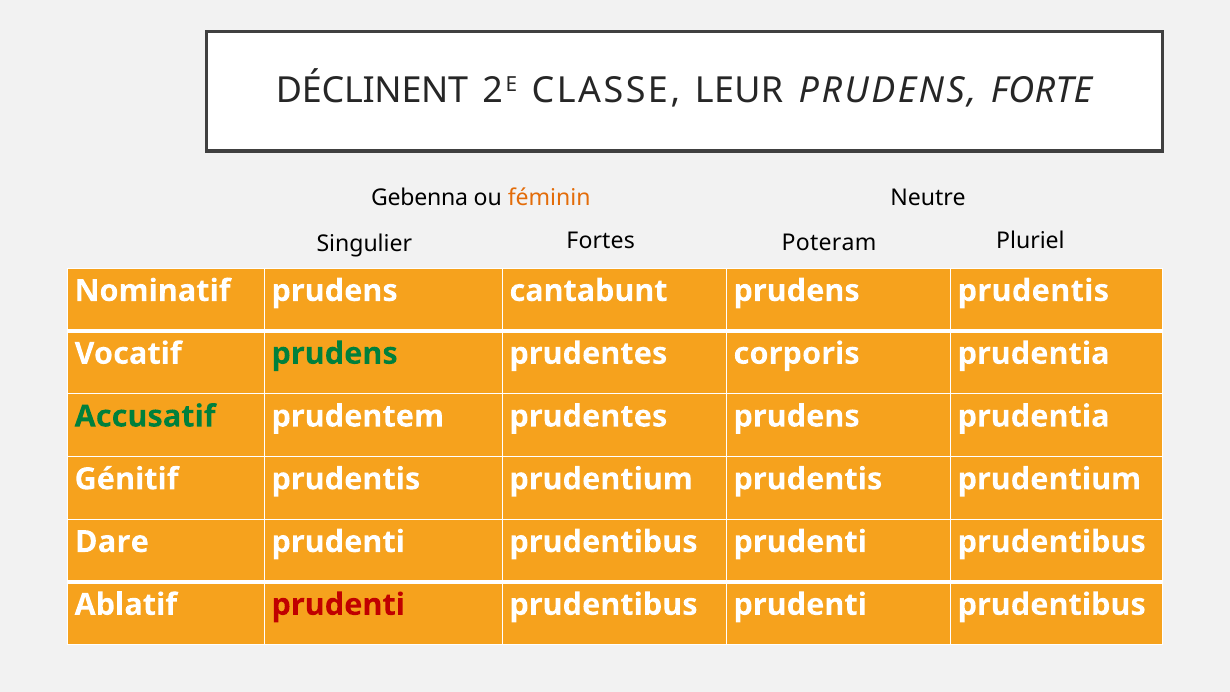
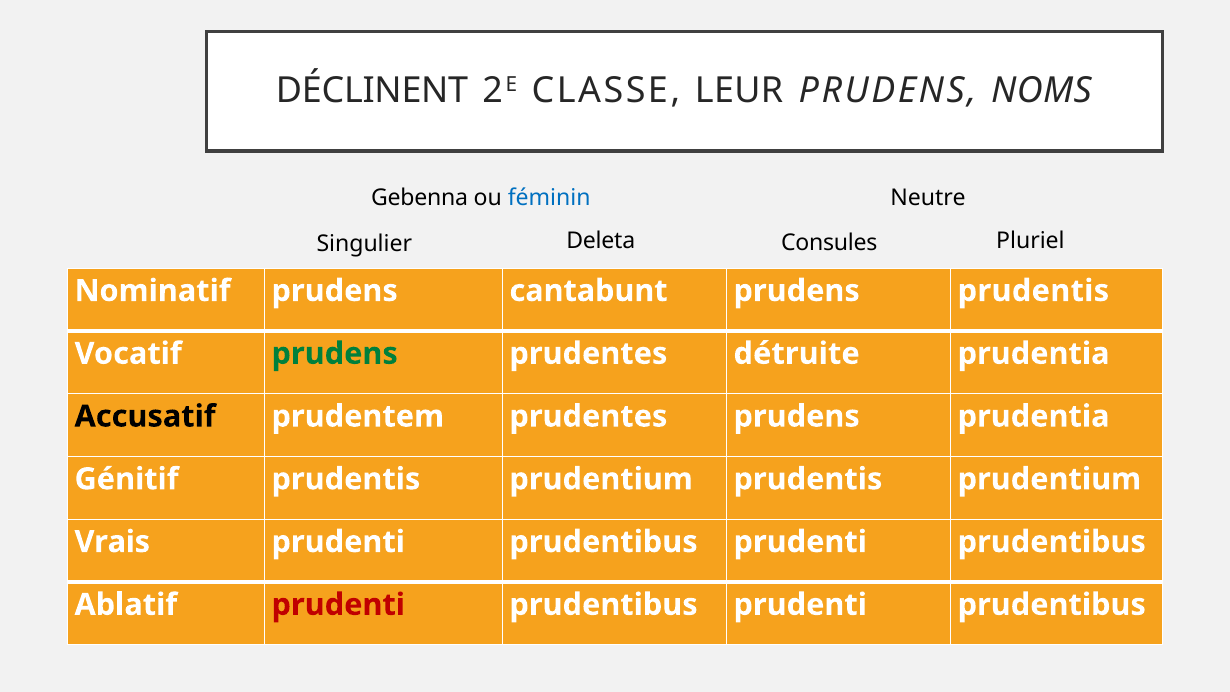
FORTE: FORTE -> NOMS (1041, 91)
féminin colour: orange -> blue (549, 198)
Poteram: Poteram -> Consules (829, 243)
Fortes: Fortes -> Deleta (601, 241)
corporis: corporis -> détruite (797, 354)
Accusatif colour: green -> black (145, 416)
Dare: Dare -> Vrais (112, 542)
